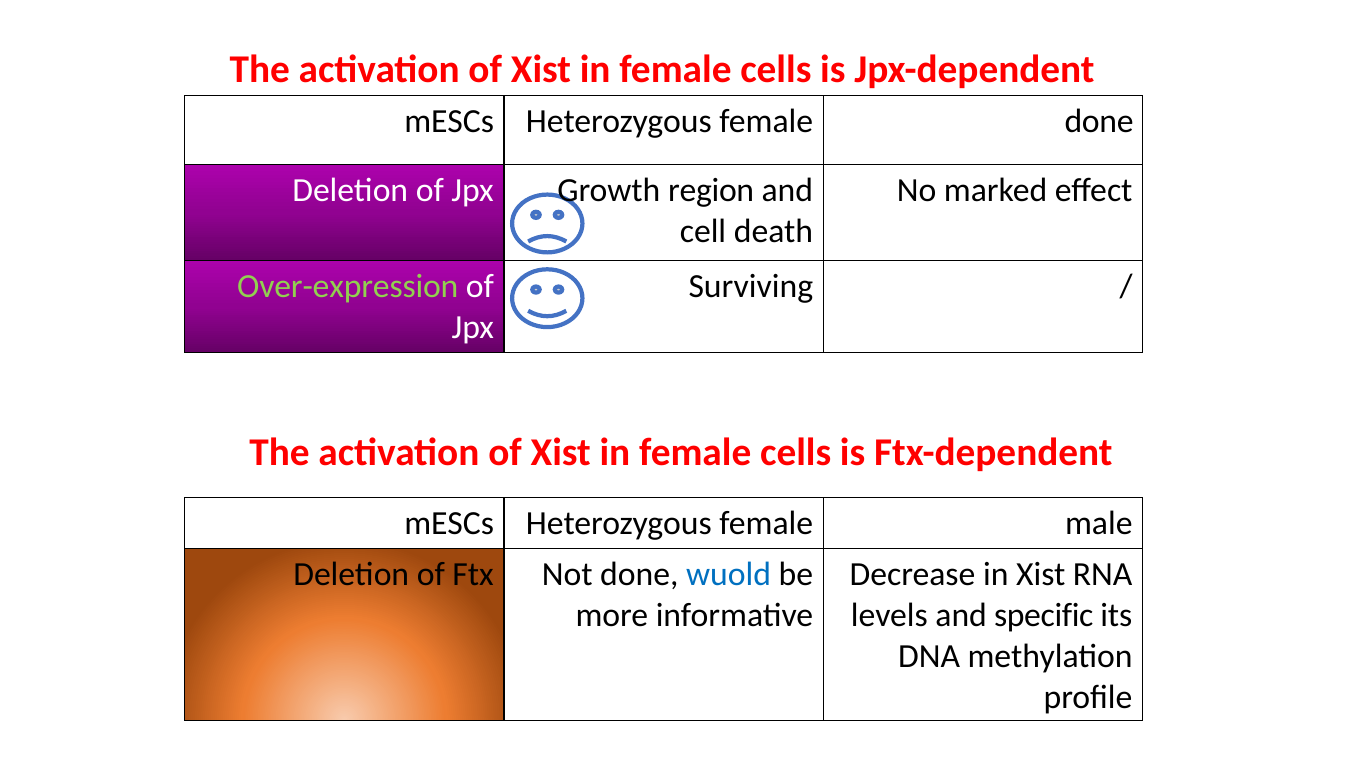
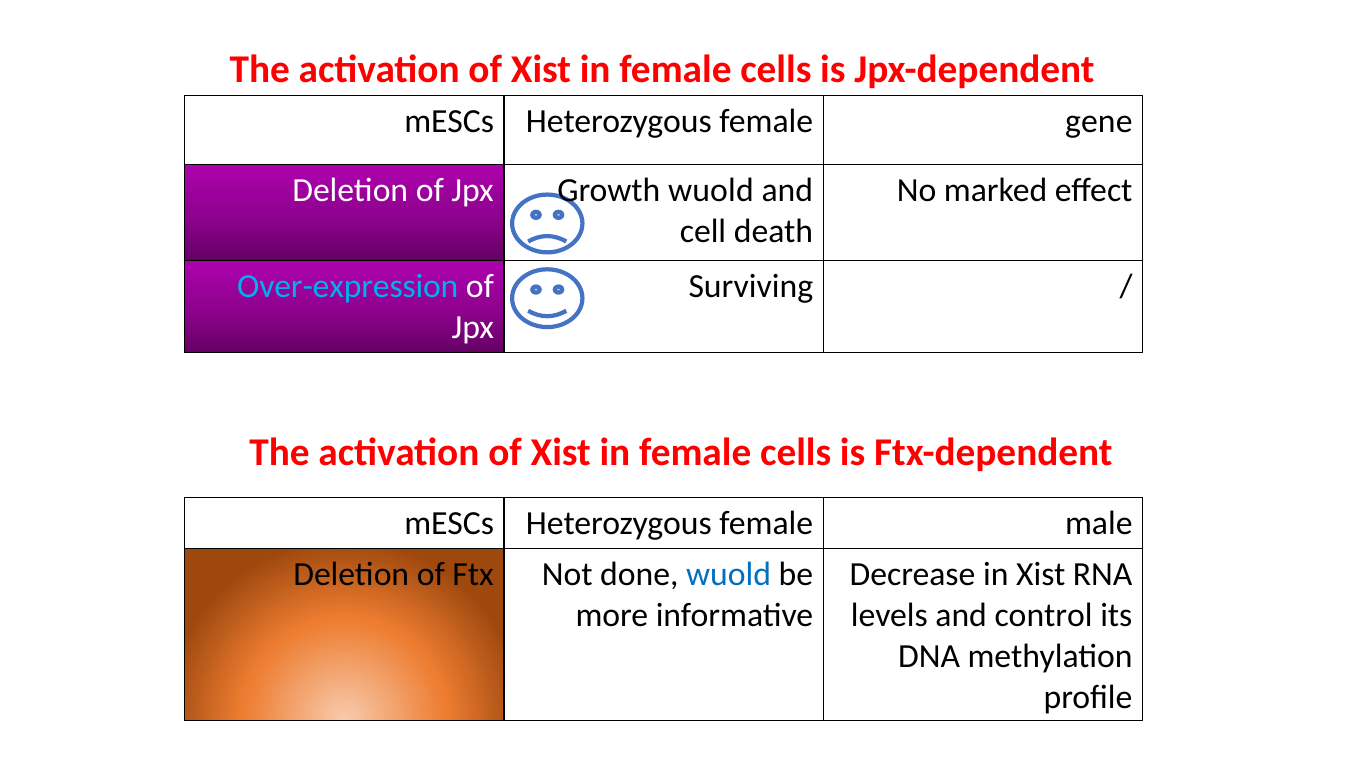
female done: done -> gene (1099, 122)
Growth region: region -> wuold (711, 191)
Over-expression colour: light green -> light blue (348, 286)
specific: specific -> control (1044, 616)
